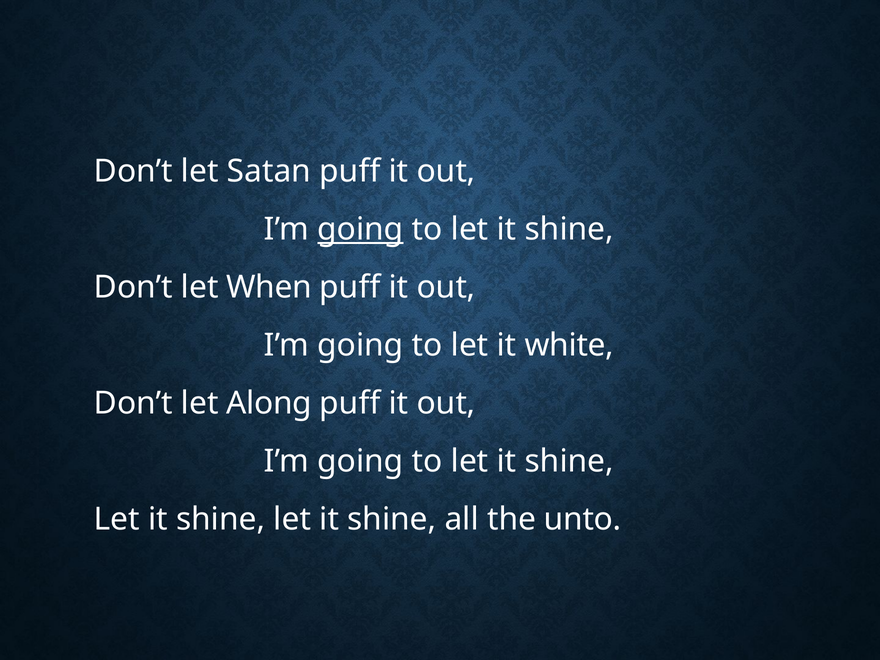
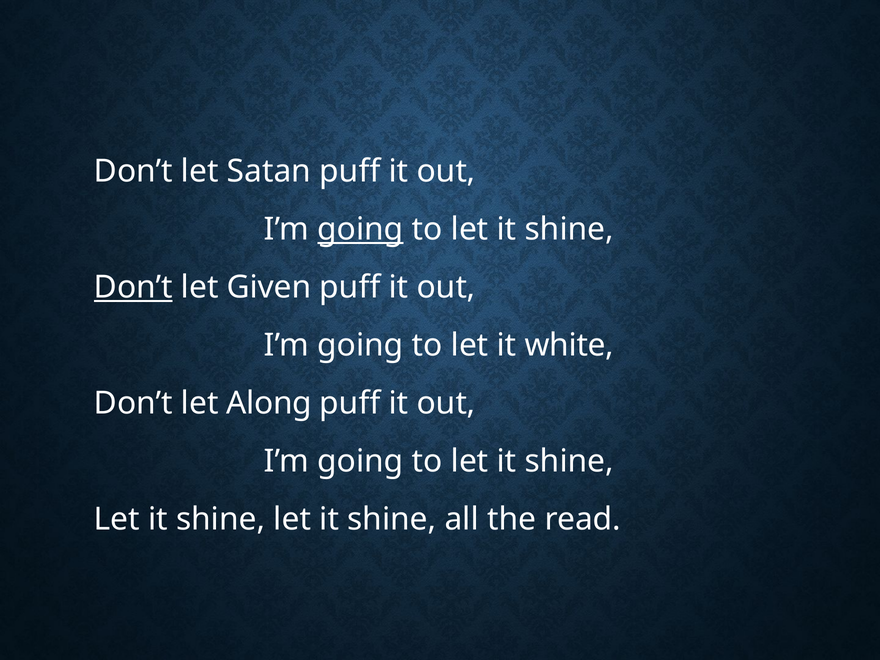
Don’t underline: none -> present (133, 287)
When: When -> Given (269, 287)
unto: unto -> read (583, 519)
